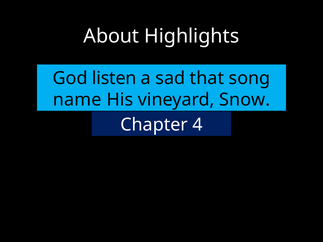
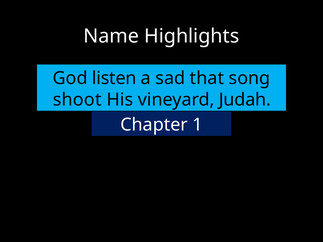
About: About -> Name (111, 36)
name: name -> shoot (77, 100)
Snow: Snow -> Judah (245, 100)
4: 4 -> 1 (198, 125)
